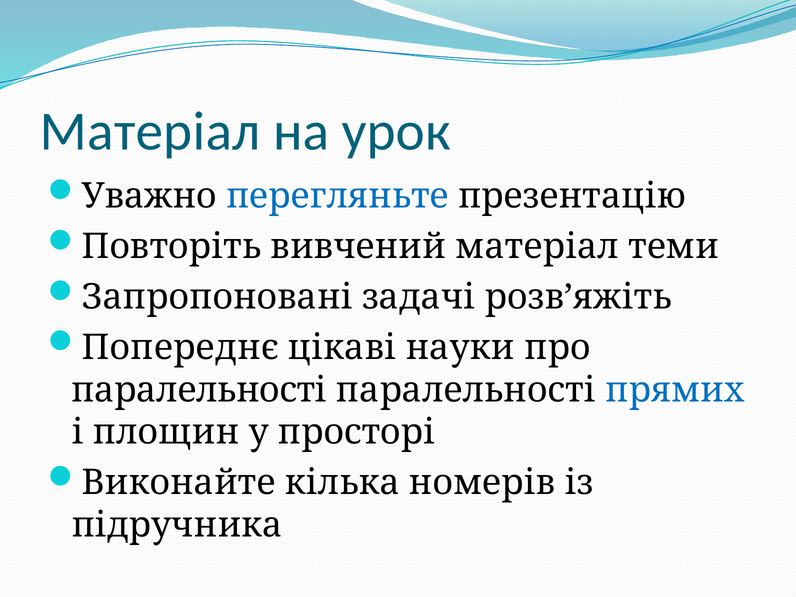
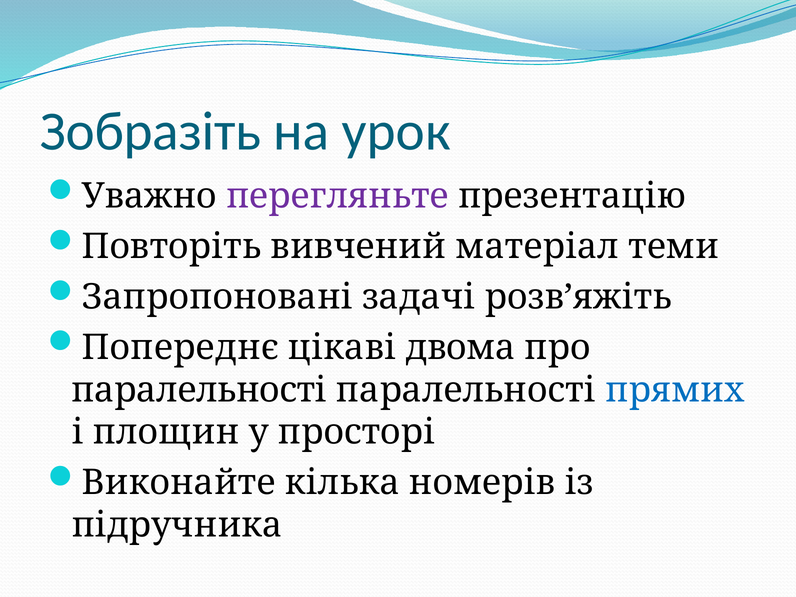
Матеріал: Матеріал -> Зобразіть (150, 131)
перегляньте colour: blue -> purple (337, 196)
науки: науки -> двома (460, 347)
